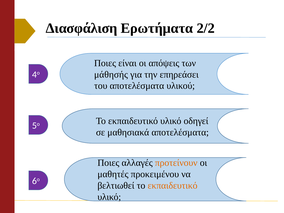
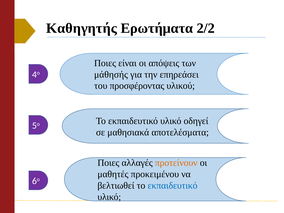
Διασφάλιση: Διασφάλιση -> Καθηγητής (81, 28)
του αποτελέσματα: αποτελέσματα -> προσφέροντας (137, 86)
εκπαιδευτικό colour: orange -> blue (173, 186)
